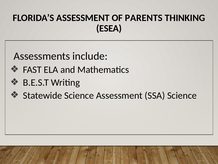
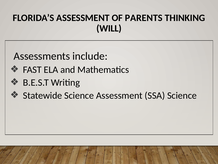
ESEA: ESEA -> WILL (109, 28)
